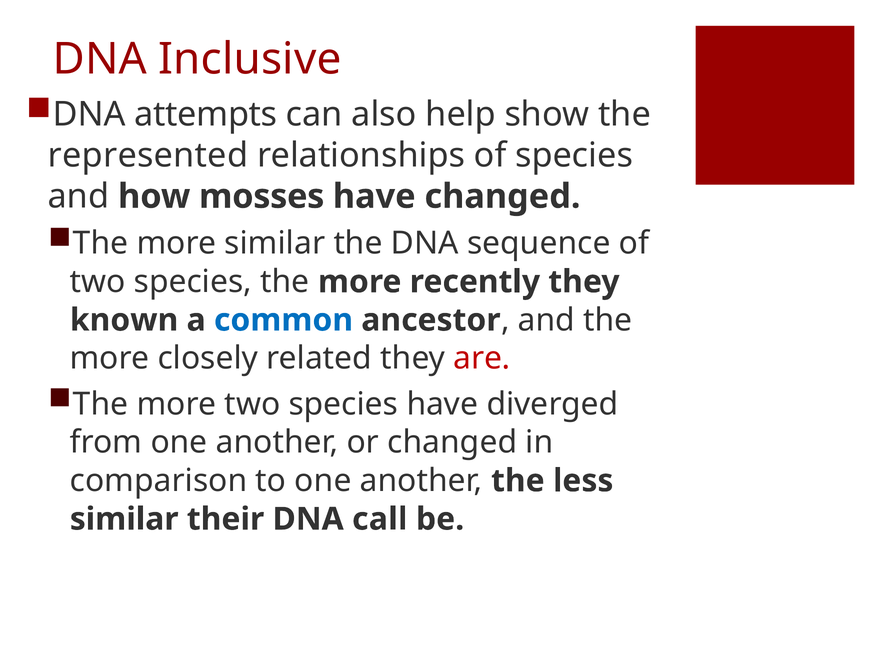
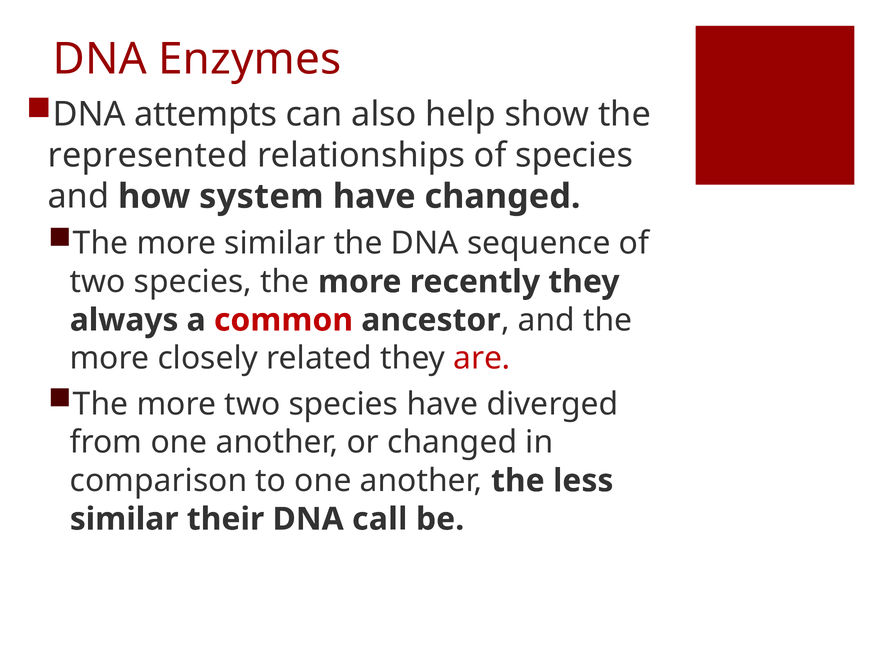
Inclusive: Inclusive -> Enzymes (250, 59)
mosses: mosses -> system (261, 196)
known: known -> always (124, 320)
common colour: blue -> red (284, 320)
